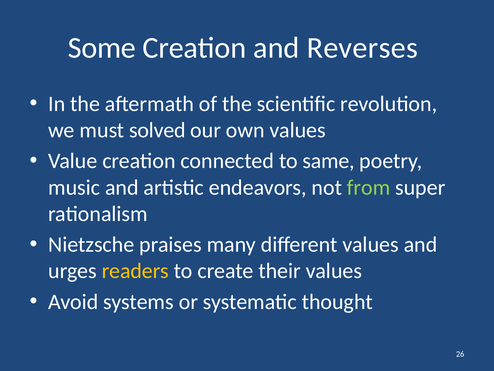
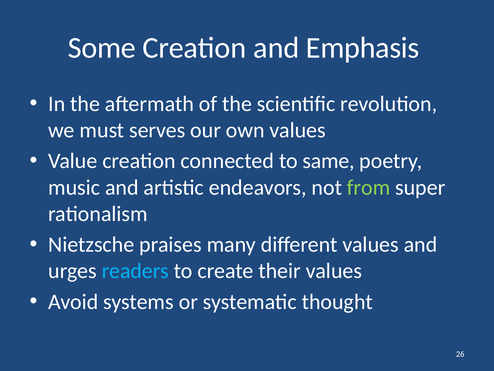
Reverses: Reverses -> Emphasis (363, 48)
solved: solved -> serves (157, 130)
readers colour: yellow -> light blue (135, 271)
